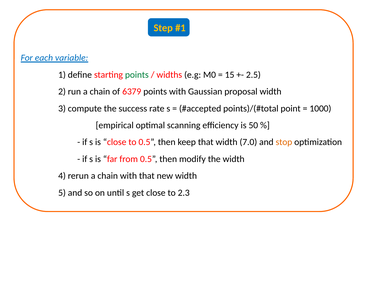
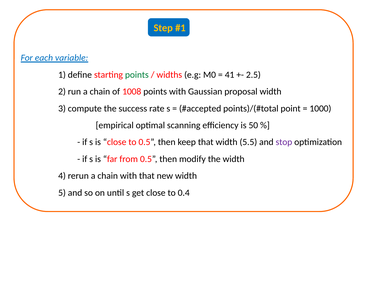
15: 15 -> 41 (230, 75)
6379: 6379 -> 1008 (132, 92)
7.0: 7.0 -> 5.5 (248, 142)
stop colour: orange -> purple (284, 142)
2.3: 2.3 -> 0.4 (184, 193)
